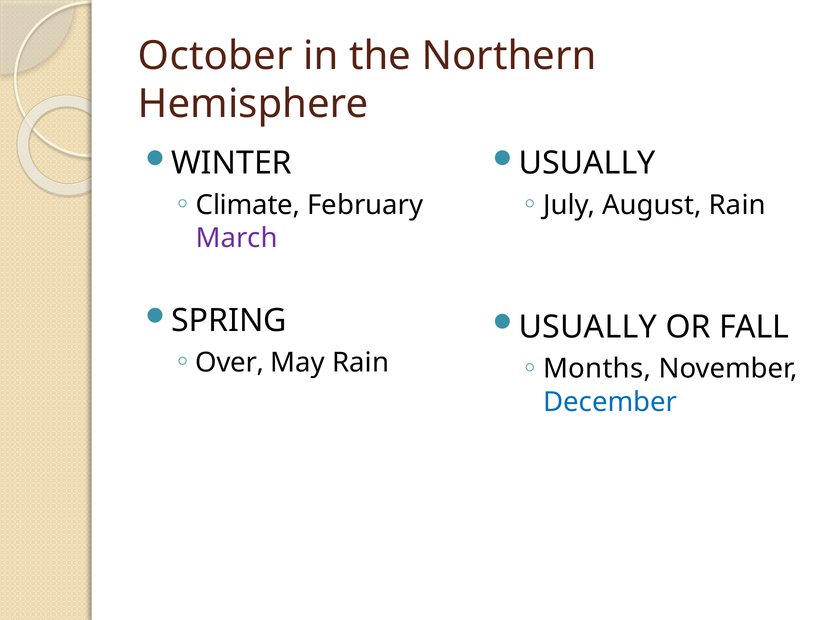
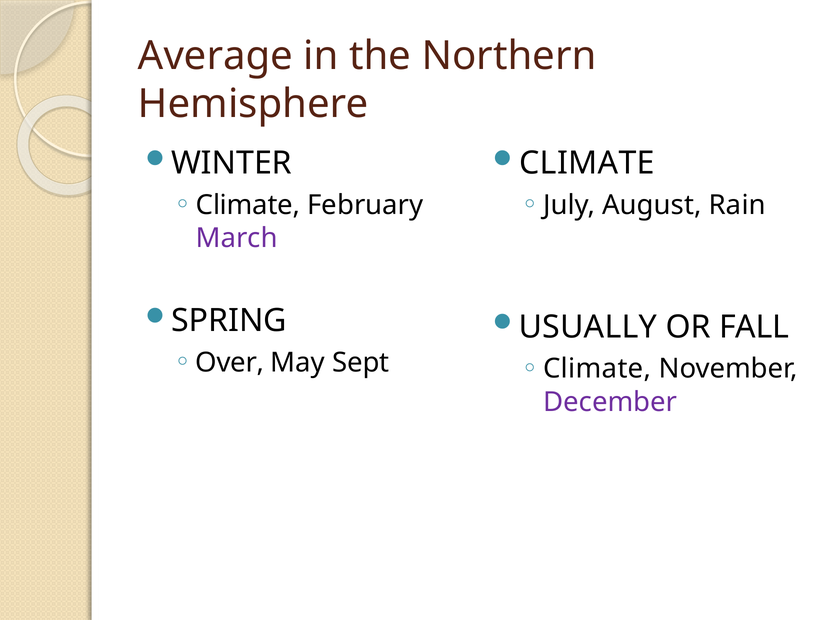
October: October -> Average (215, 56)
USUALLY: USUALLY -> CLIMATE (587, 163)
May Rain: Rain -> Sept (361, 363)
Months: Months -> Climate (597, 369)
December colour: blue -> purple (610, 402)
